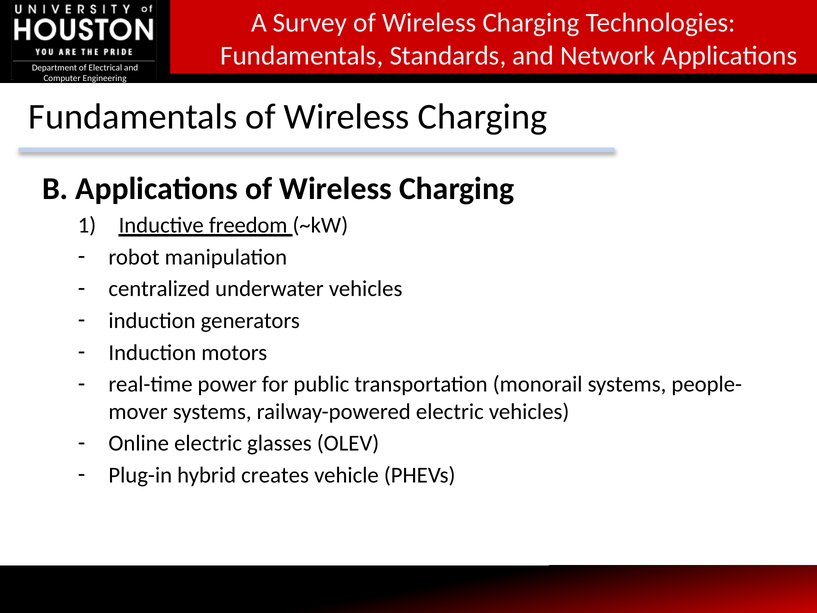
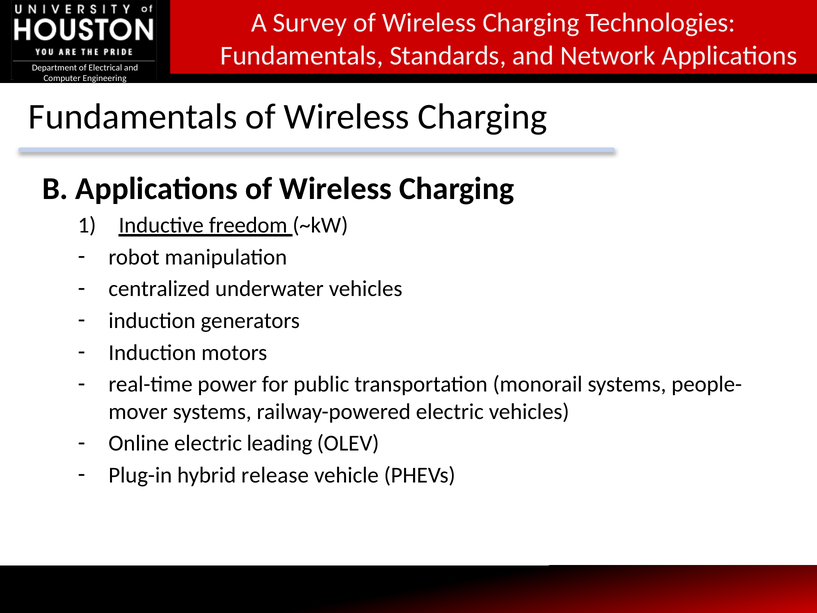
glasses: glasses -> leading (280, 443)
creates: creates -> release (275, 475)
